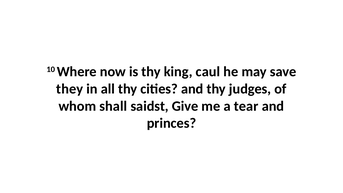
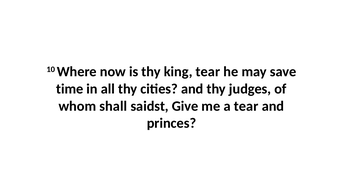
king caul: caul -> tear (208, 72)
they: they -> time (70, 89)
